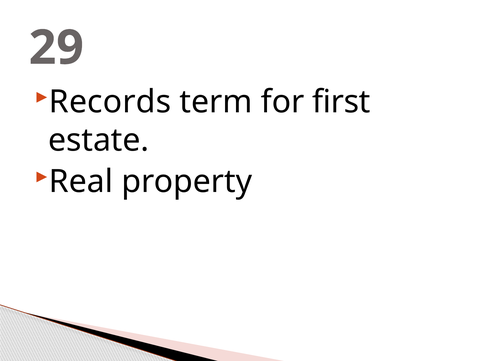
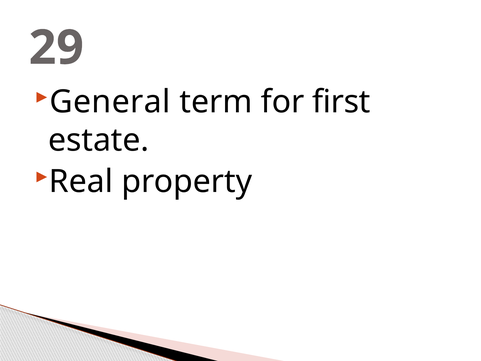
Records: Records -> General (110, 102)
